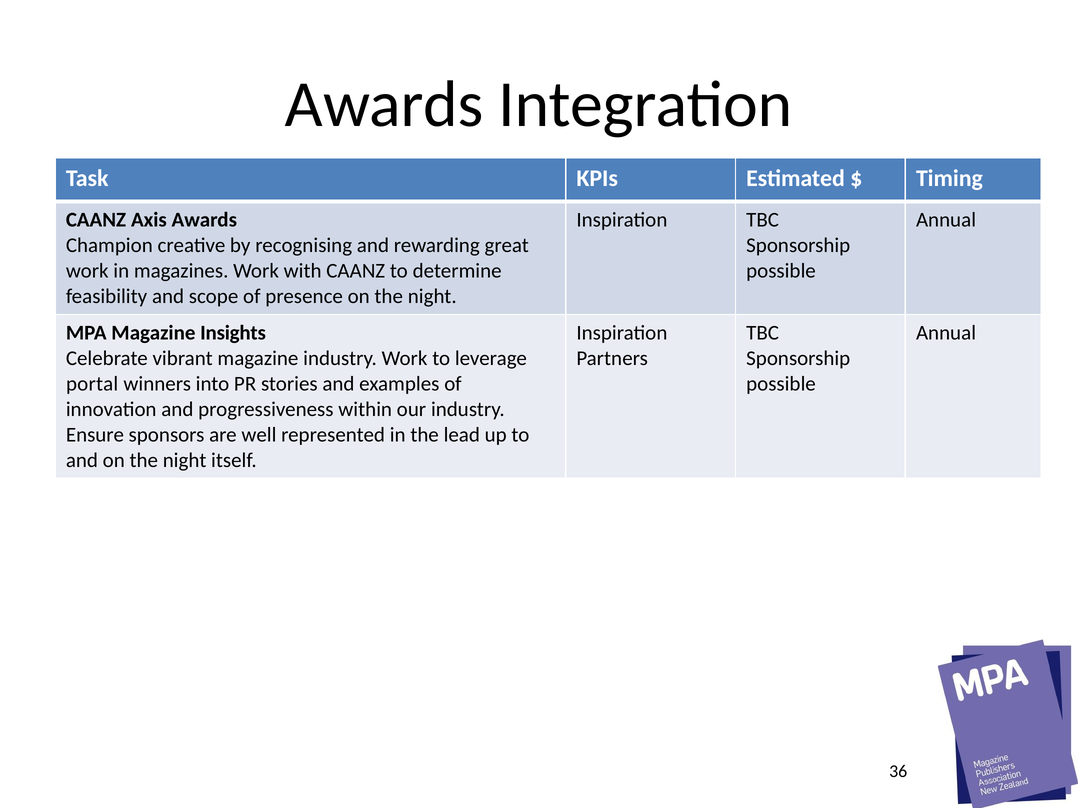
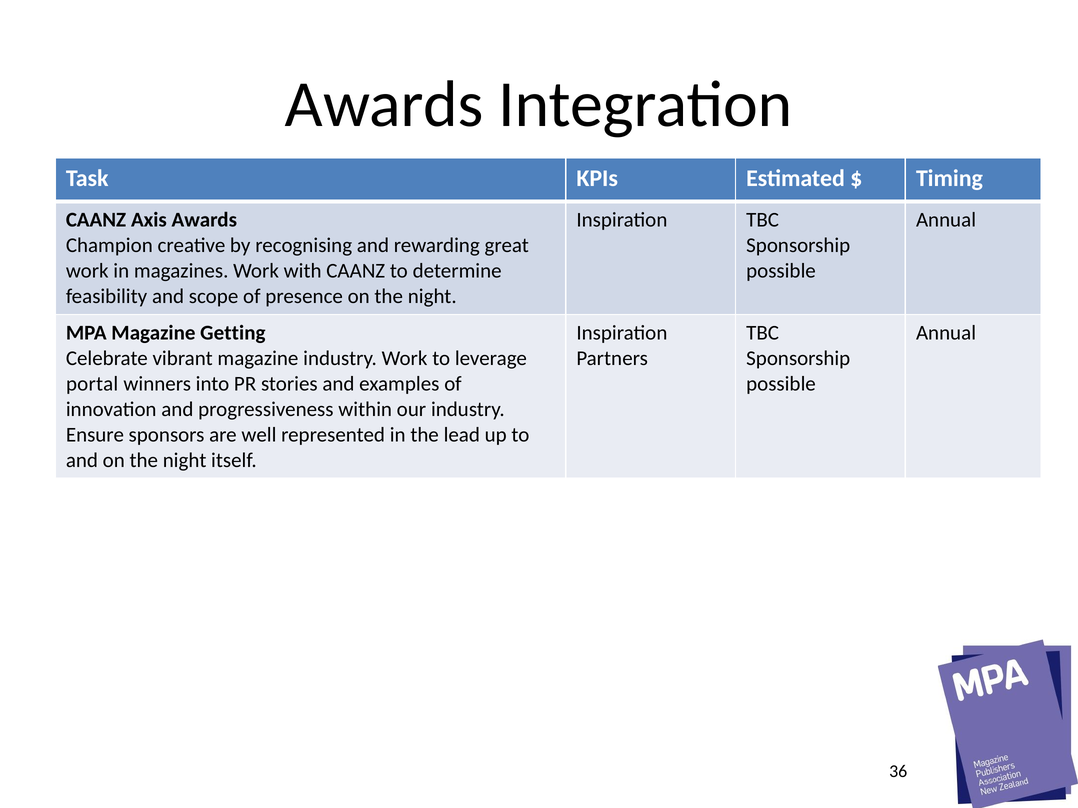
Insights: Insights -> Getting (233, 333)
